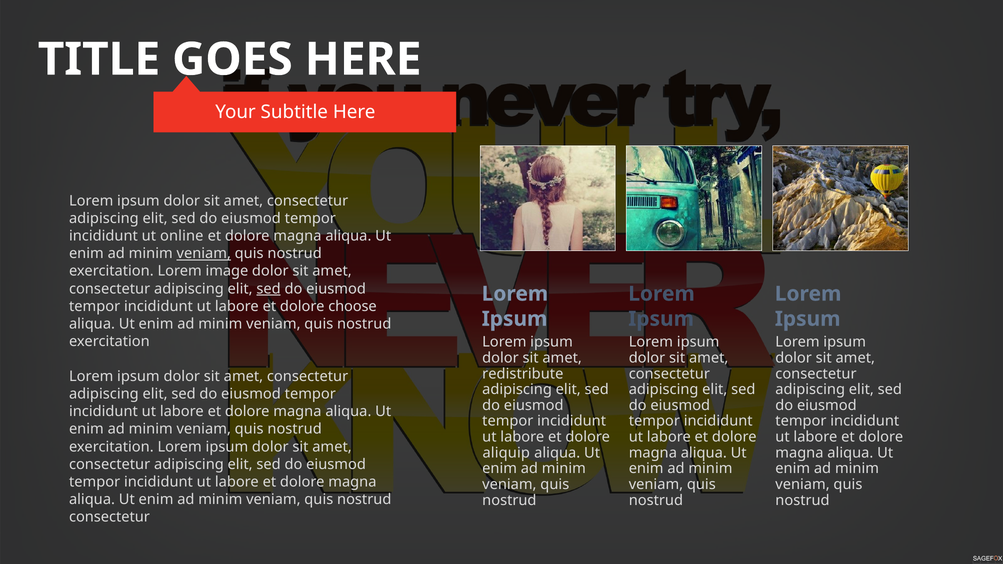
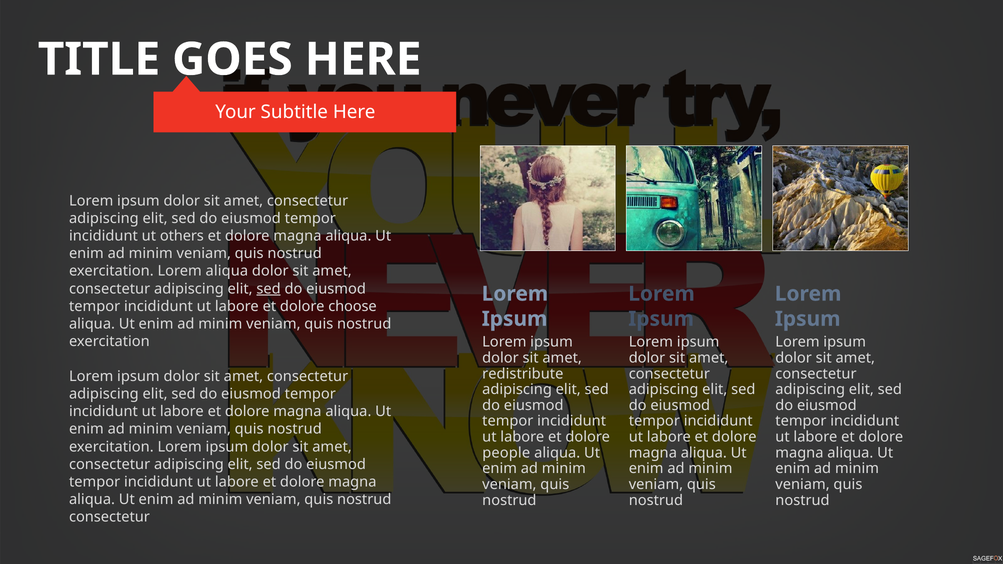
online: online -> others (182, 236)
veniam underline: present -> none (204, 254)
Lorem image: image -> aliqua (227, 271)
aliquip: aliquip -> people (506, 453)
